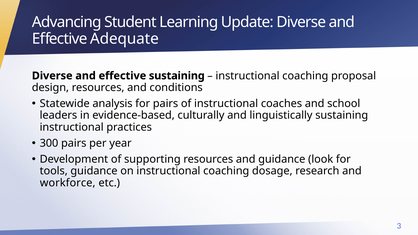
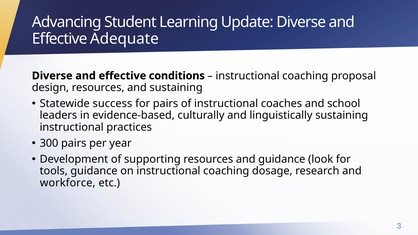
effective sustaining: sustaining -> conditions (177, 76)
and conditions: conditions -> sustaining (176, 88)
analysis: analysis -> success (112, 104)
